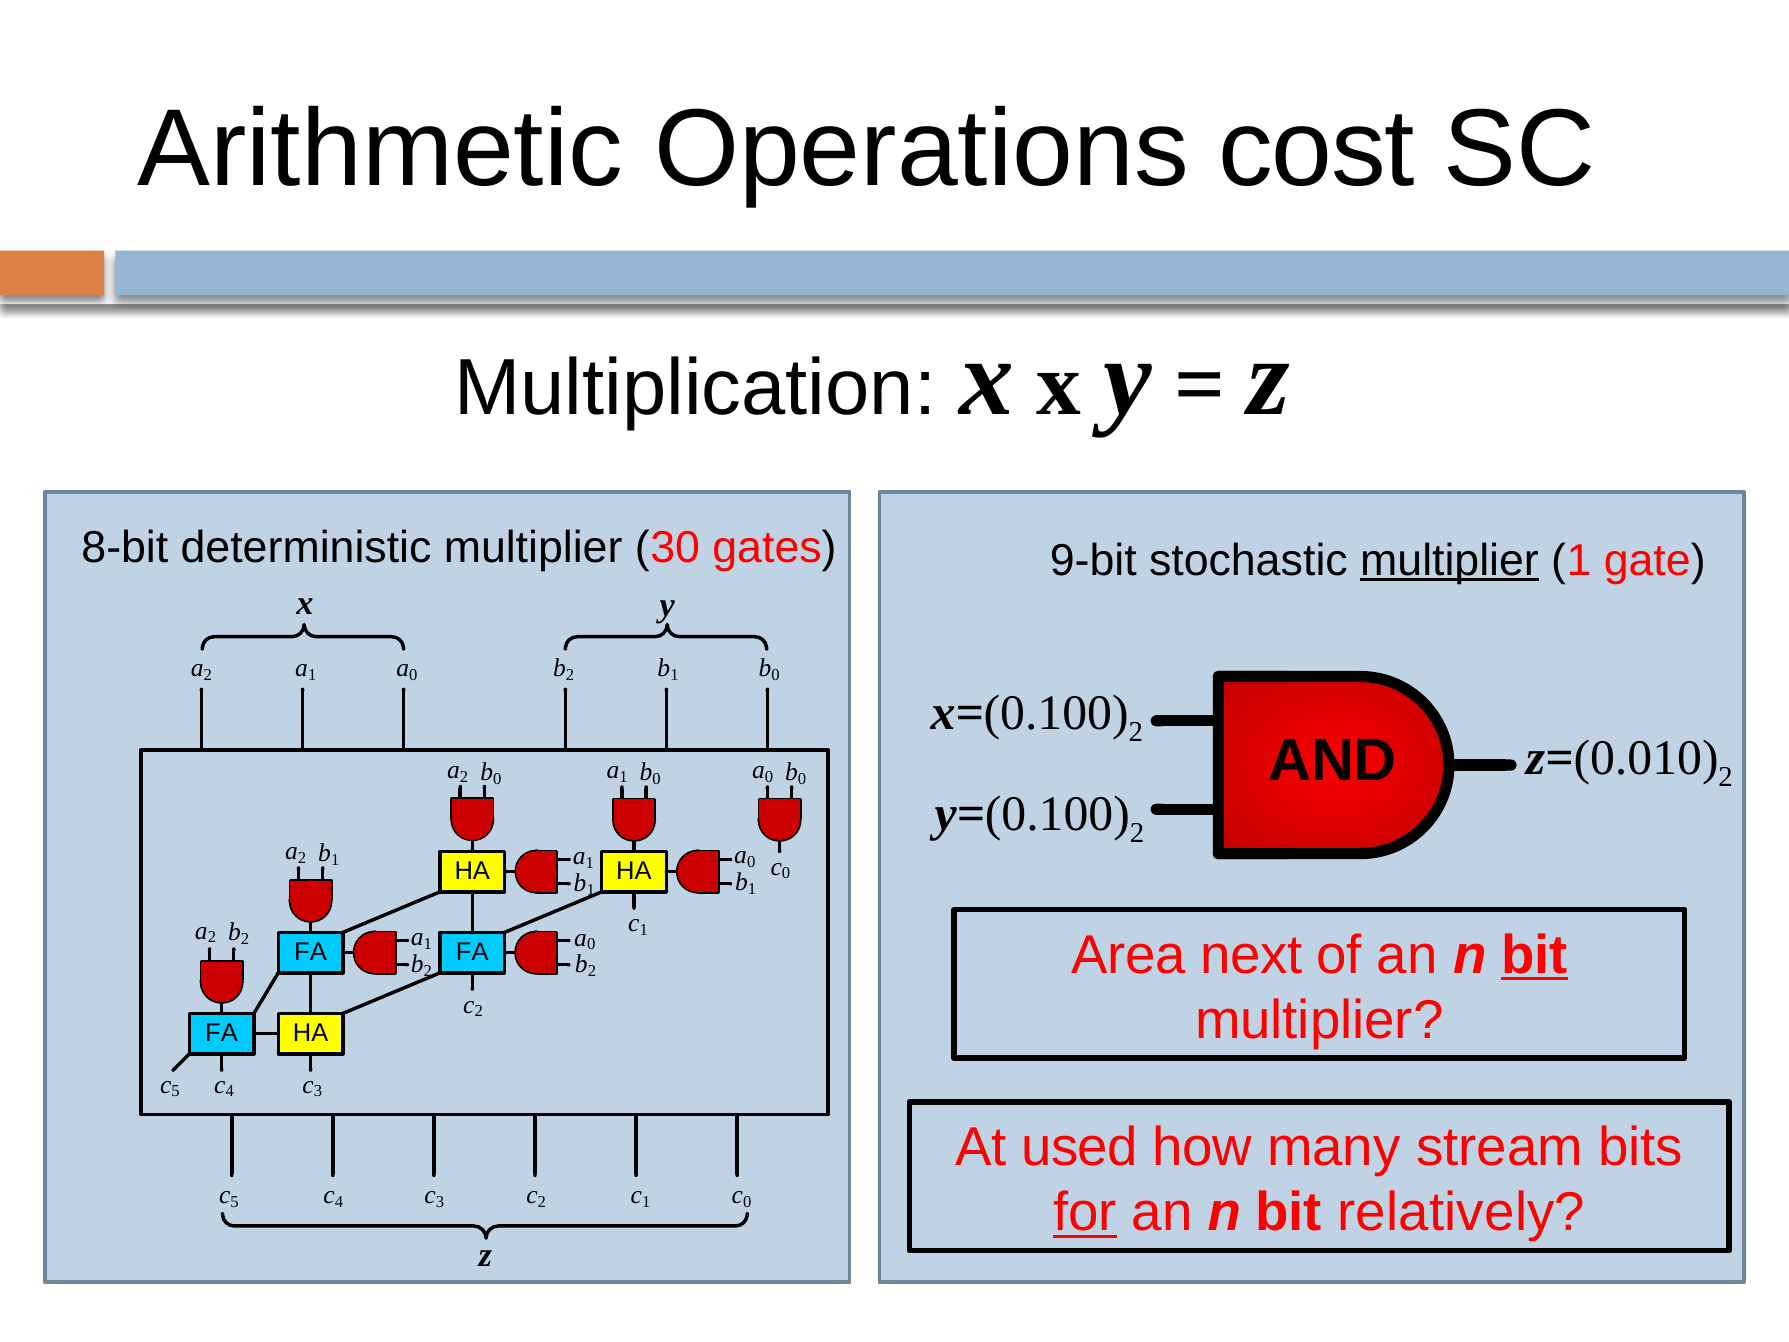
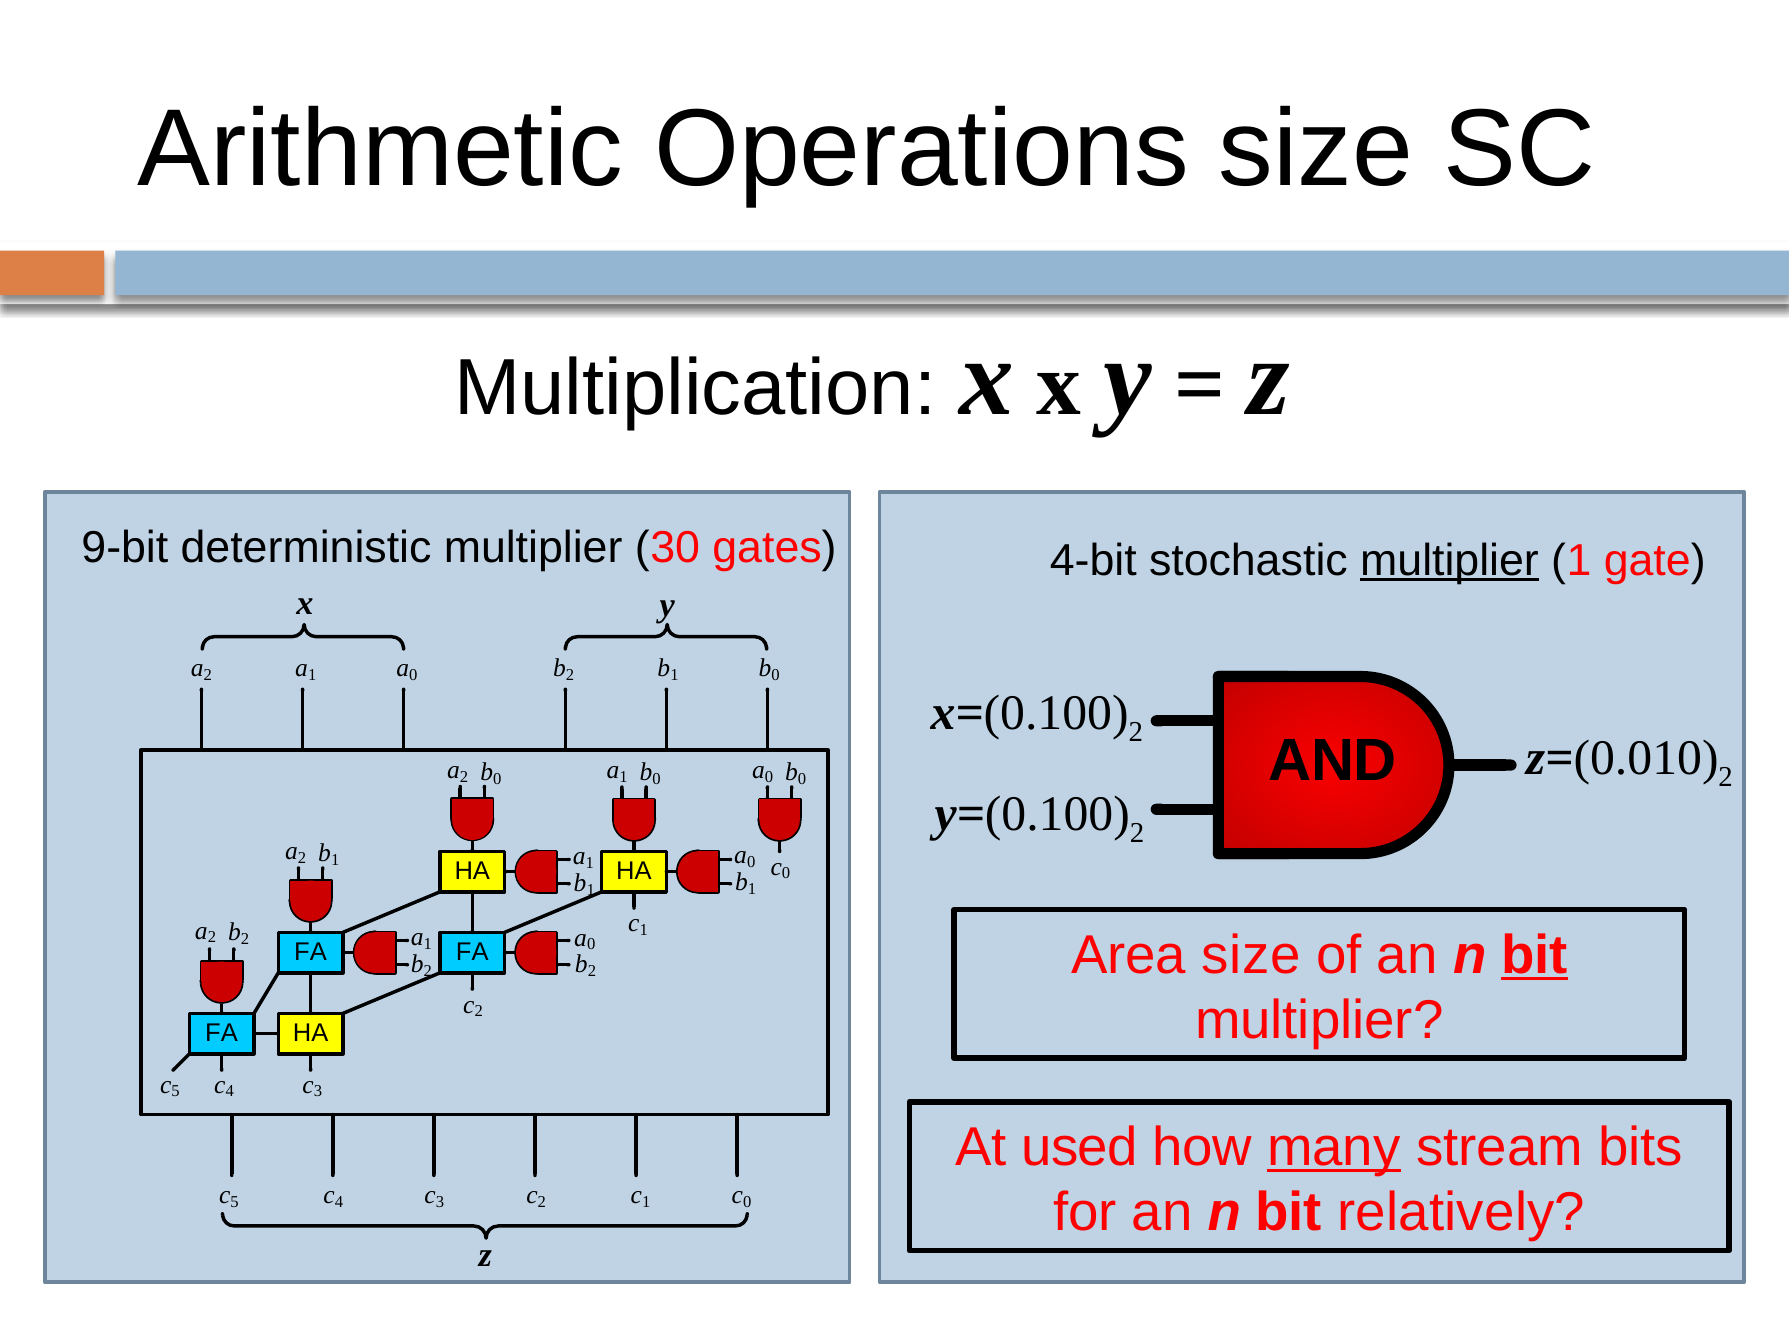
Operations cost: cost -> size (1316, 149)
8-bit: 8-bit -> 9-bit (125, 548)
9-bit: 9-bit -> 4-bit (1093, 560)
Area next: next -> size (1251, 955)
many underline: none -> present (1334, 1147)
for underline: present -> none (1085, 1213)
